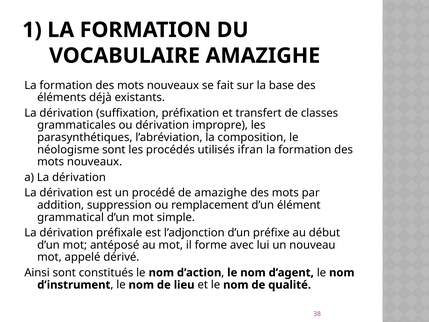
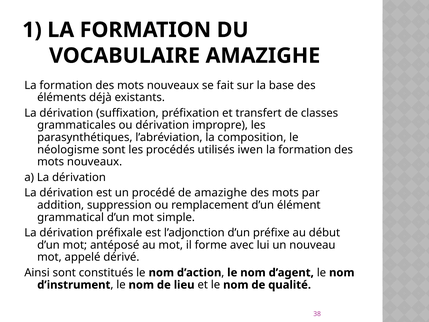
ifran: ifran -> iwen (250, 150)
